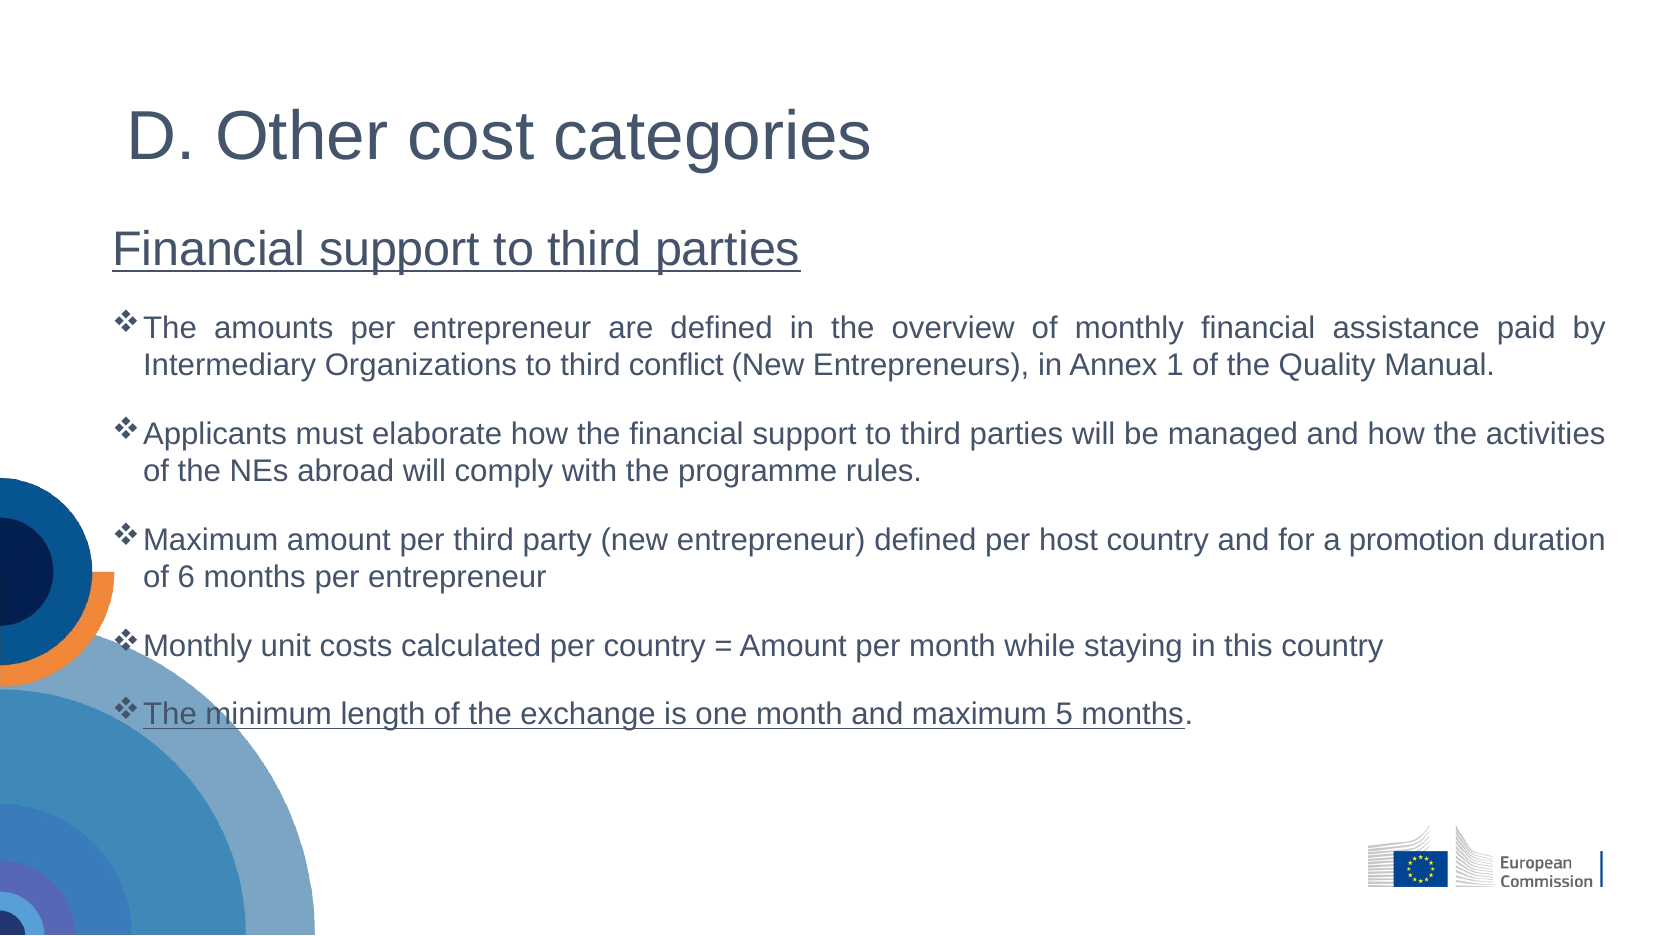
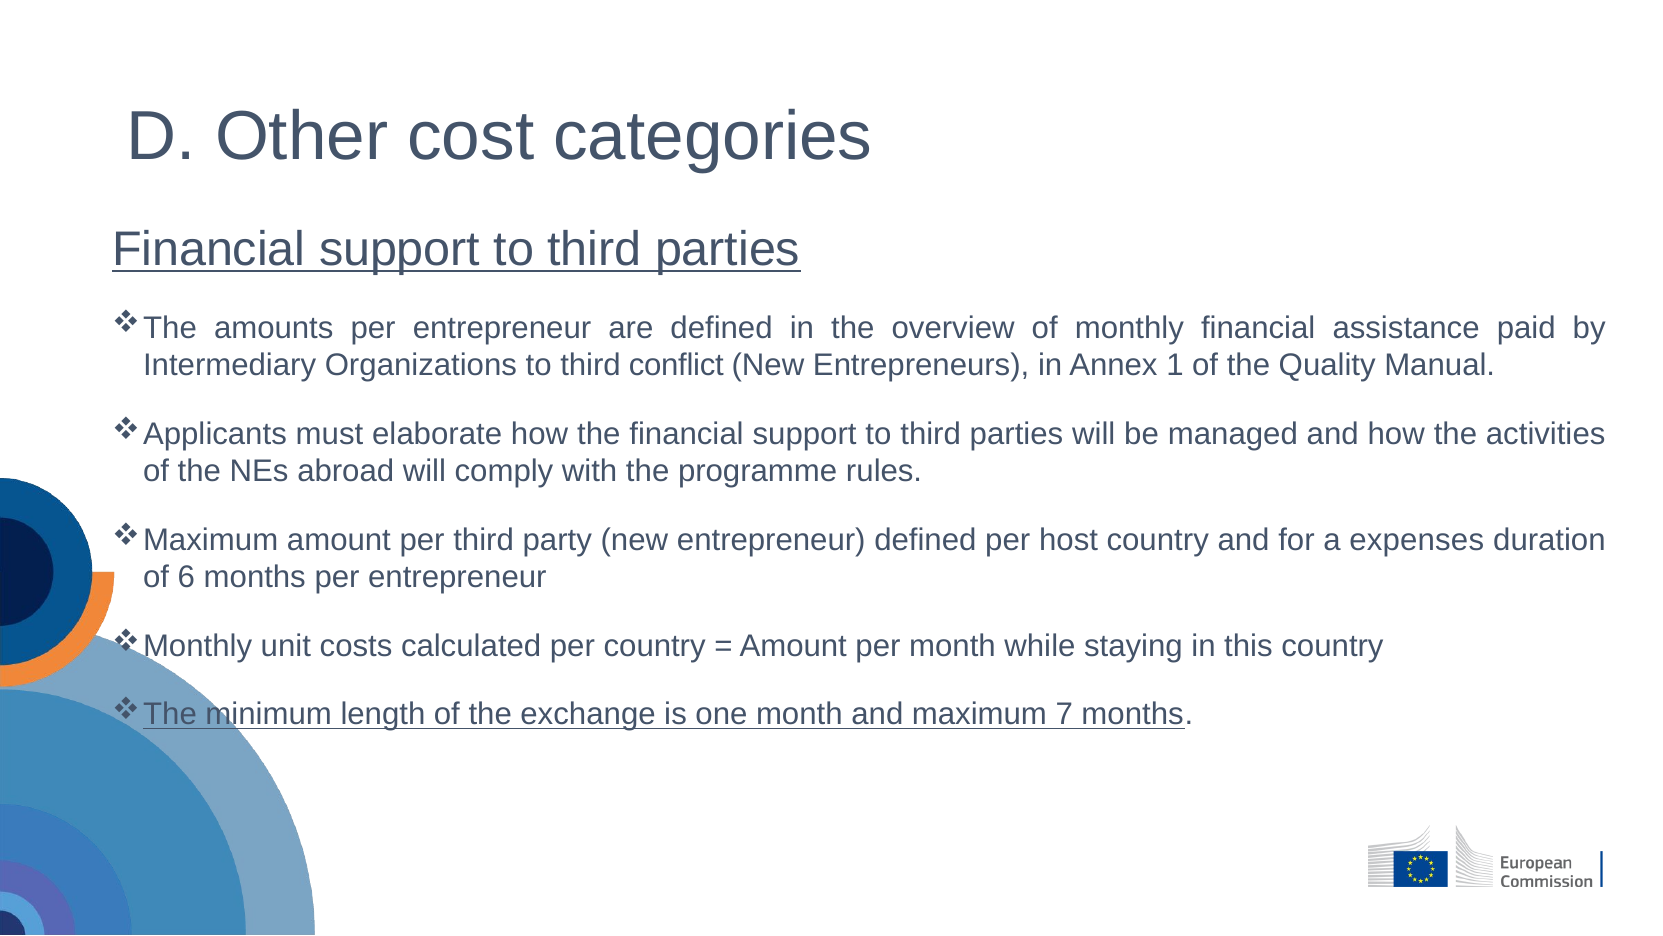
promotion: promotion -> expenses (1417, 540)
5: 5 -> 7 (1064, 714)
